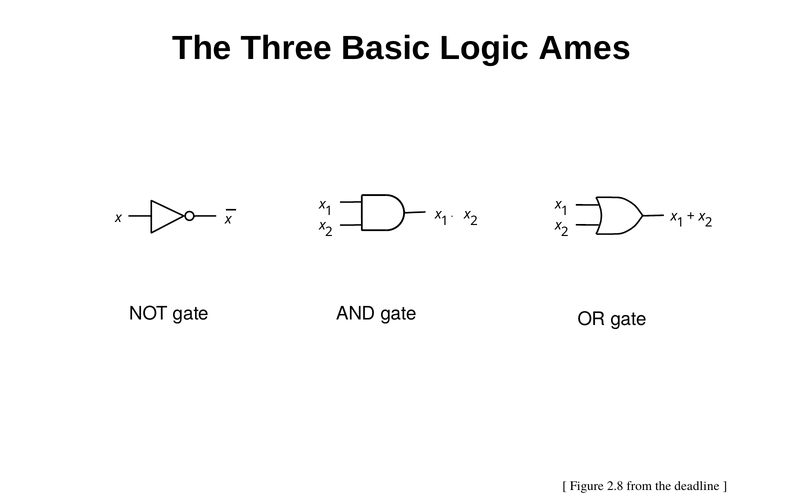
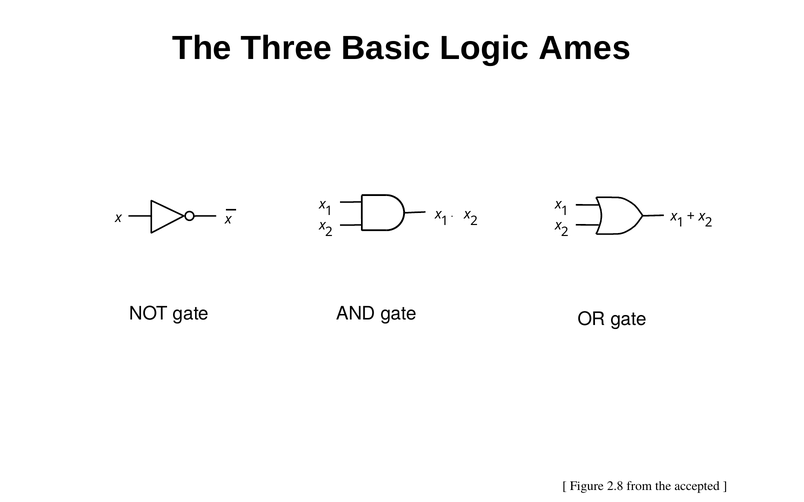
deadline: deadline -> accepted (697, 487)
